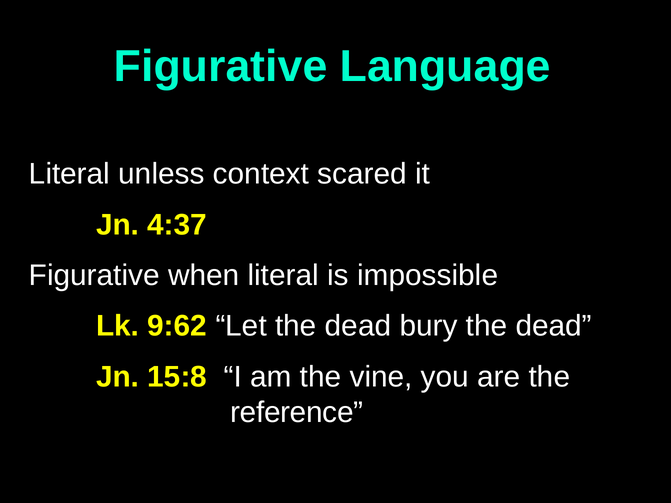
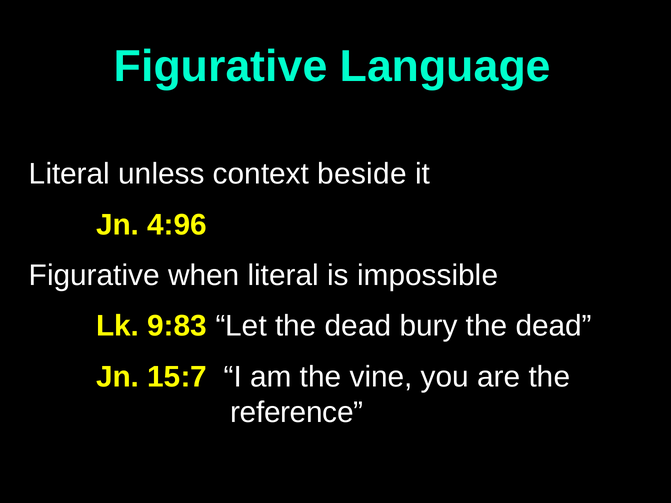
scared: scared -> beside (362, 174)
4:37: 4:37 -> 4:96 (177, 225)
9:62: 9:62 -> 9:83 (177, 326)
15:8: 15:8 -> 15:7 (177, 377)
